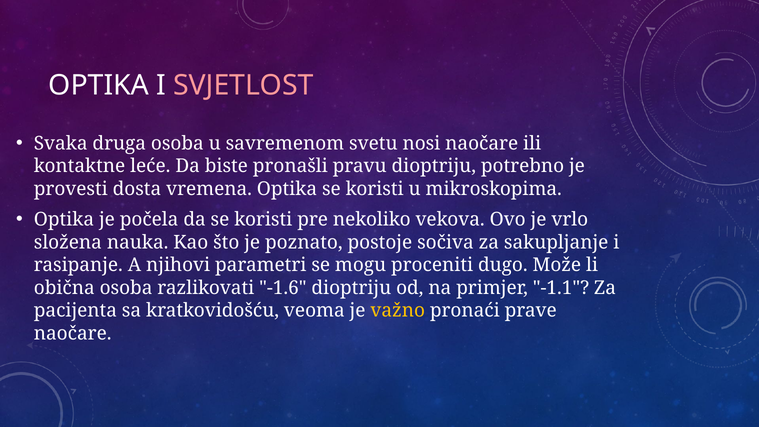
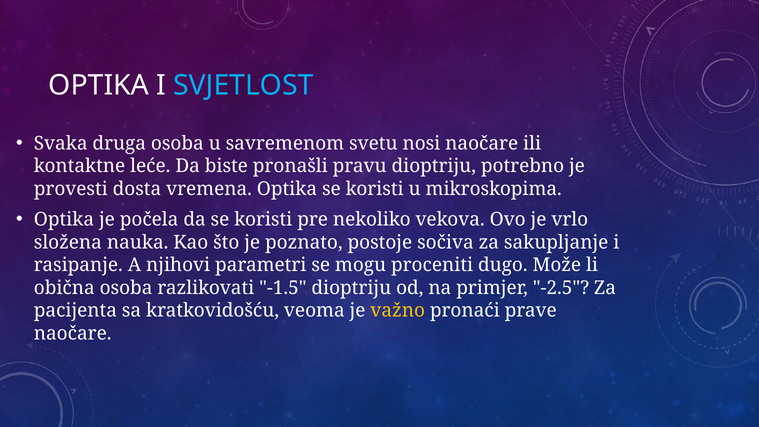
SVJETLOST colour: pink -> light blue (243, 85)
-1.6: -1.6 -> -1.5 (283, 288)
-1.1: -1.1 -> -2.5 (561, 288)
